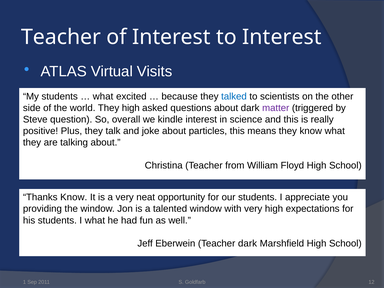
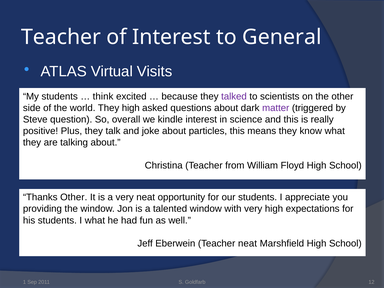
to Interest: Interest -> General (282, 37)
what: what -> think (103, 96)
talked colour: blue -> purple (234, 96)
Thanks Know: Know -> Other (74, 197)
Teacher dark: dark -> neat (248, 243)
